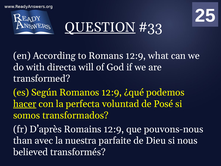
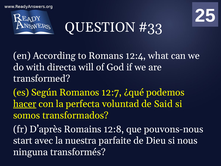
QUESTION underline: present -> none (100, 27)
Romans 12:9: 12:9 -> 12:4 (136, 56)
Romanos 12:9: 12:9 -> 12:7 (112, 92)
Posé: Posé -> Said (163, 104)
Romains 12:9: 12:9 -> 12:8 (114, 129)
than: than -> start (23, 140)
believed: believed -> ninguna (31, 152)
